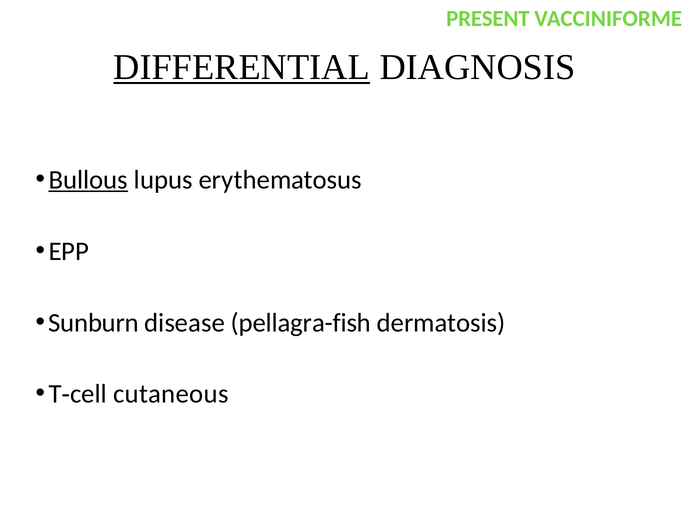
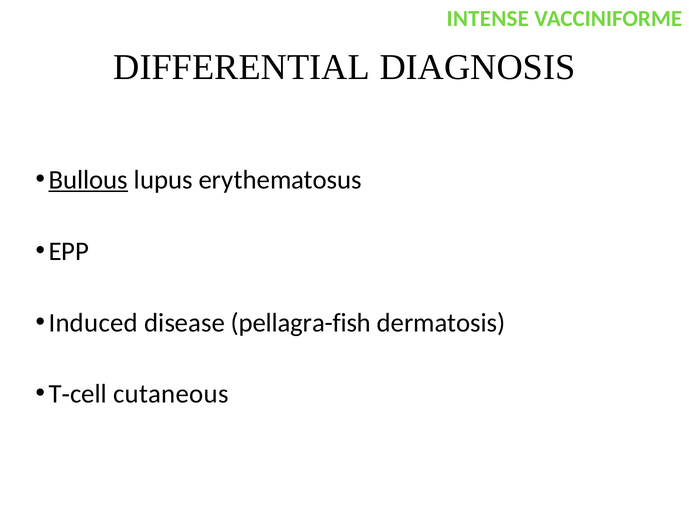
PRESENT: PRESENT -> INTENSE (488, 19)
DIFFERENTIAL underline: present -> none (242, 67)
Sunburn: Sunburn -> Induced (93, 322)
